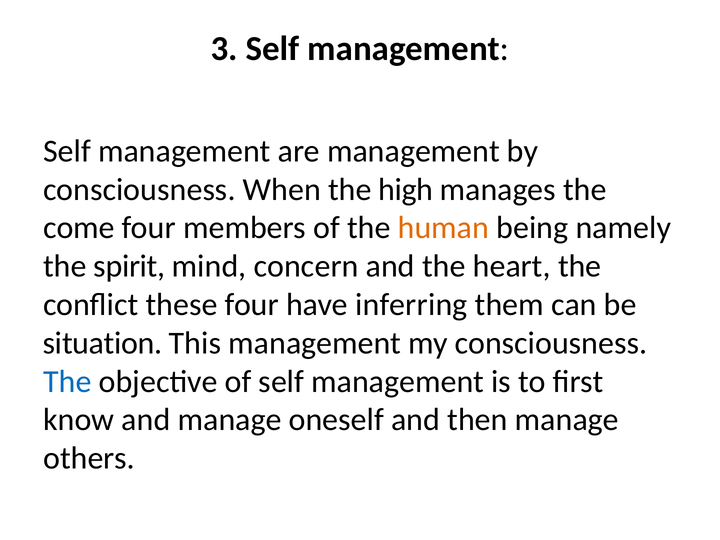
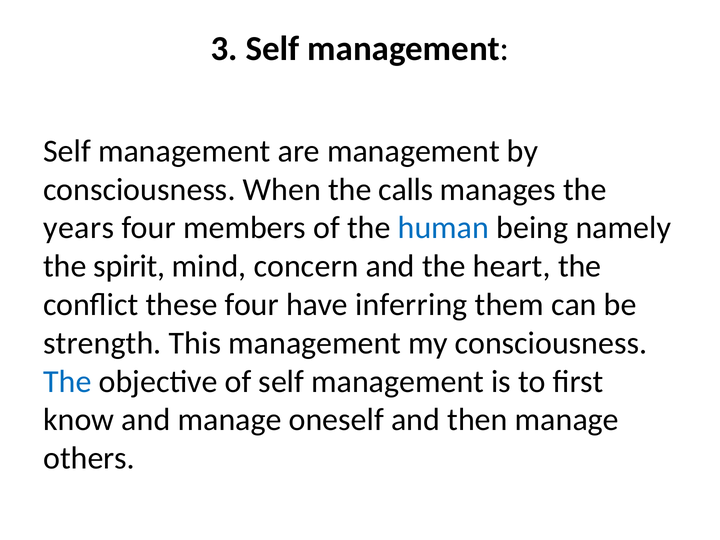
high: high -> calls (406, 189)
come: come -> years (79, 228)
human colour: orange -> blue (443, 228)
situation: situation -> strength (102, 343)
